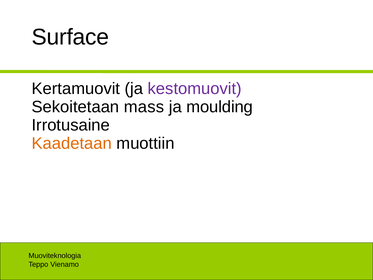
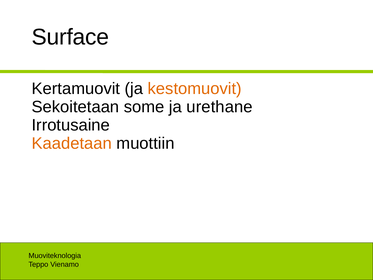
kestomuovit colour: purple -> orange (195, 89)
mass: mass -> some (144, 107)
moulding: moulding -> urethane (220, 107)
